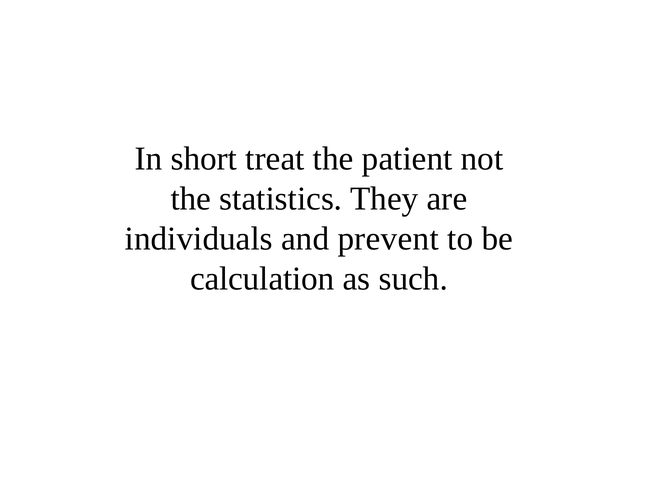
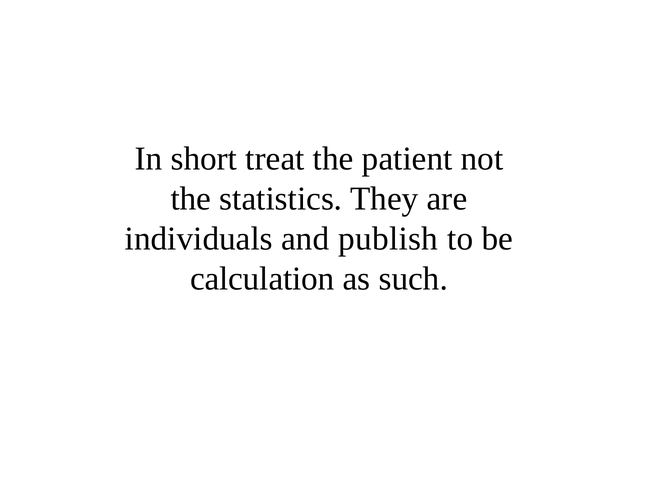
prevent: prevent -> publish (388, 239)
